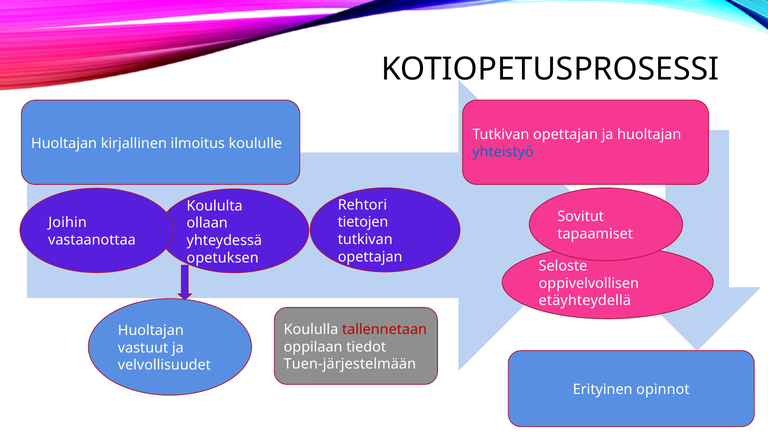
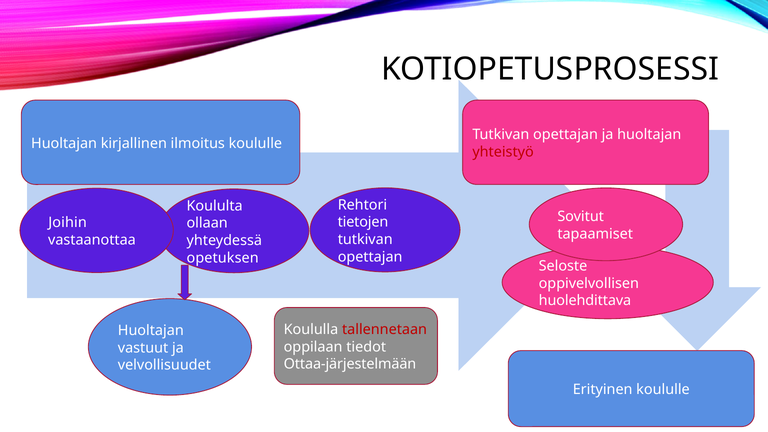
yhteistyö colour: blue -> red (503, 152)
etäyhteydellä: etäyhteydellä -> huolehdittava (585, 301)
Tuen-järjestelmään: Tuen-järjestelmään -> Ottaa-järjestelmään (350, 364)
Erityinen opinnot: opinnot -> koululle (663, 390)
